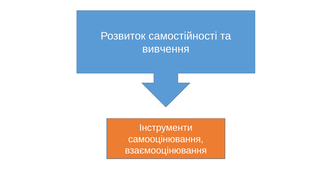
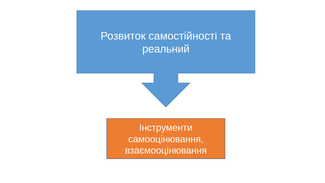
вивчення: вивчення -> реальний (166, 49)
